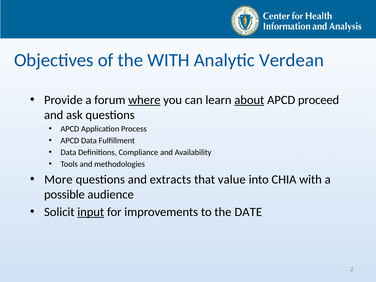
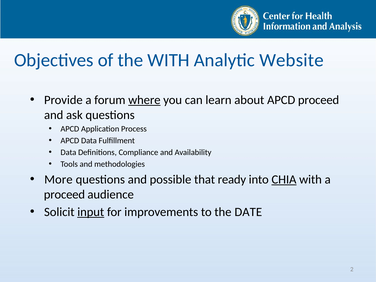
Verdean: Verdean -> Website (291, 60)
about underline: present -> none (249, 100)
extracts: extracts -> possible (171, 179)
value: value -> ready (232, 179)
CHIA underline: none -> present (284, 179)
possible: possible -> proceed (64, 194)
